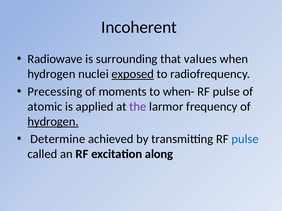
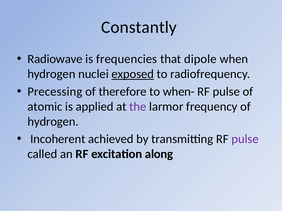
Incoherent: Incoherent -> Constantly (139, 27)
surrounding: surrounding -> frequencies (127, 59)
values: values -> dipole (200, 59)
moments: moments -> therefore (123, 92)
hydrogen underline: present -> none (53, 122)
Determine: Determine -> Incoherent (58, 139)
pulse colour: blue -> purple (245, 139)
